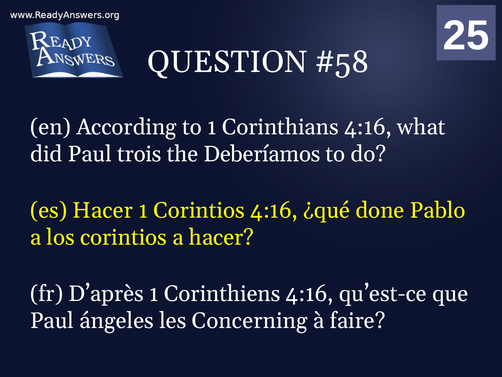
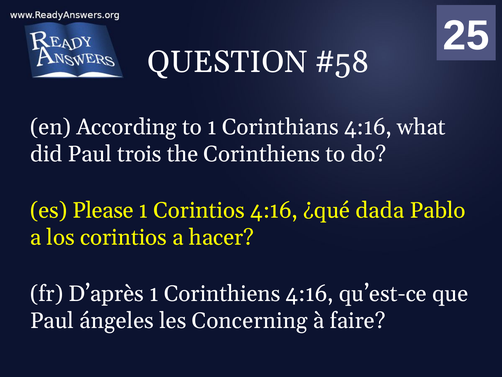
the Deberíamos: Deberíamos -> Corinthiens (262, 154)
es Hacer: Hacer -> Please (103, 210)
done: done -> dada (380, 210)
